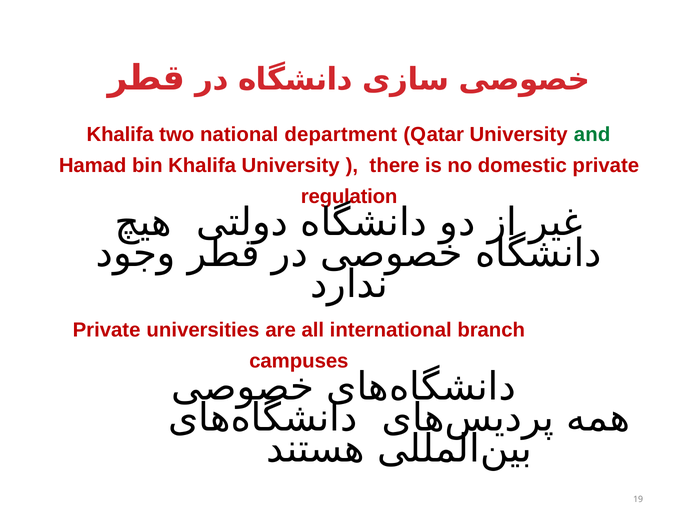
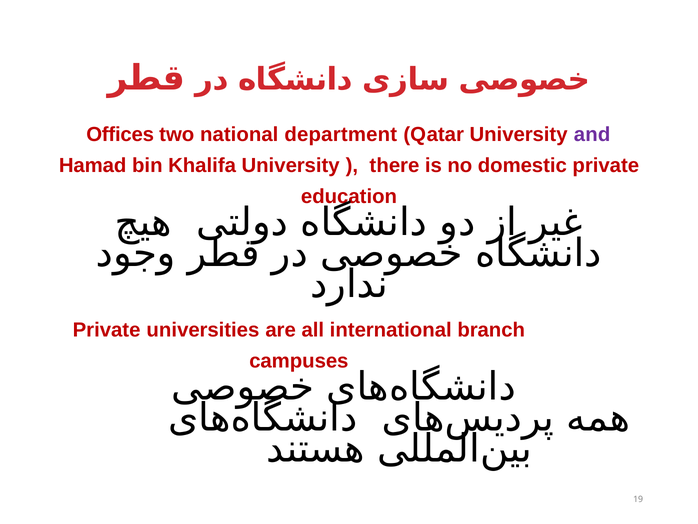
Khalifa: Khalifa -> Offices (120, 134)
and colour: green -> purple (592, 134)
regulation: regulation -> education (349, 196)
